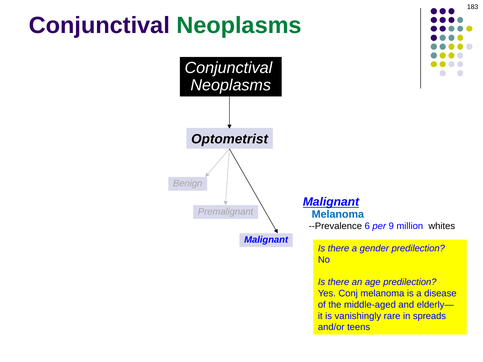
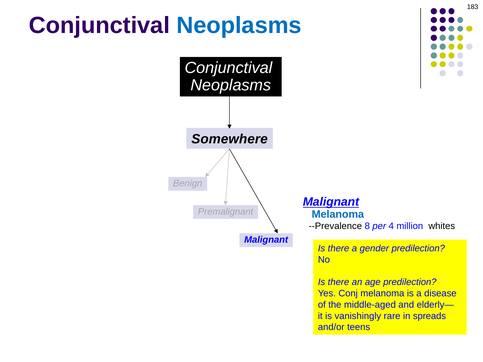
Neoplasms colour: green -> blue (239, 25)
Optometrist: Optometrist -> Somewhere (230, 139)
6: 6 -> 8 (367, 226)
9: 9 -> 4 (391, 226)
